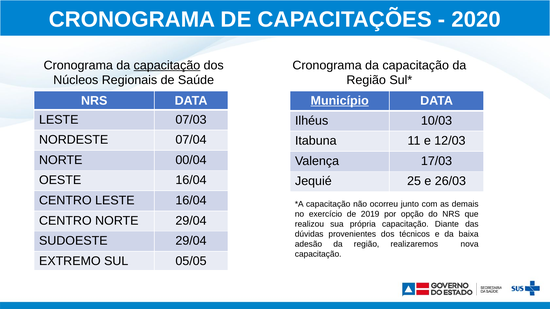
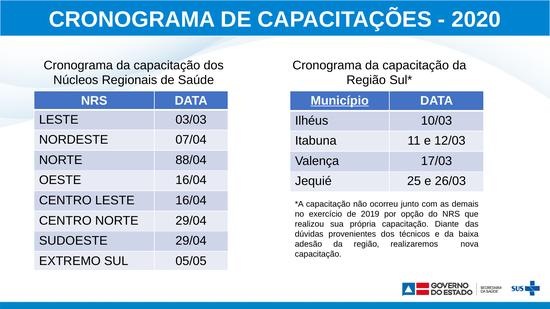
capacitação underline: present -> none (167, 65)
07/03: 07/03 -> 03/03 (191, 120)
00/04: 00/04 -> 88/04 (191, 160)
